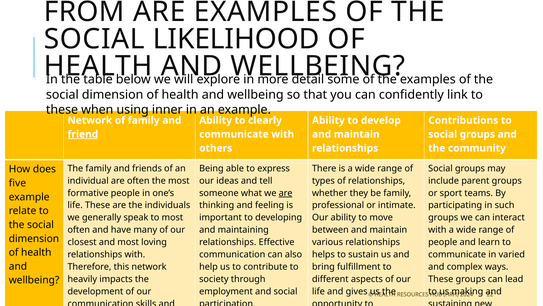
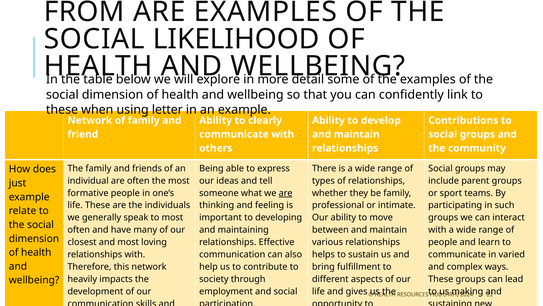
inner: inner -> letter (167, 110)
friend underline: present -> none (83, 134)
five: five -> just (18, 183)
